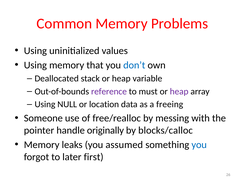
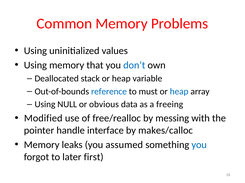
reference colour: purple -> blue (109, 92)
heap colour: purple -> blue (179, 92)
location: location -> obvious (104, 105)
Someone: Someone -> Modified (43, 119)
originally: originally -> interface (105, 131)
blocks/calloc: blocks/calloc -> makes/calloc (165, 131)
